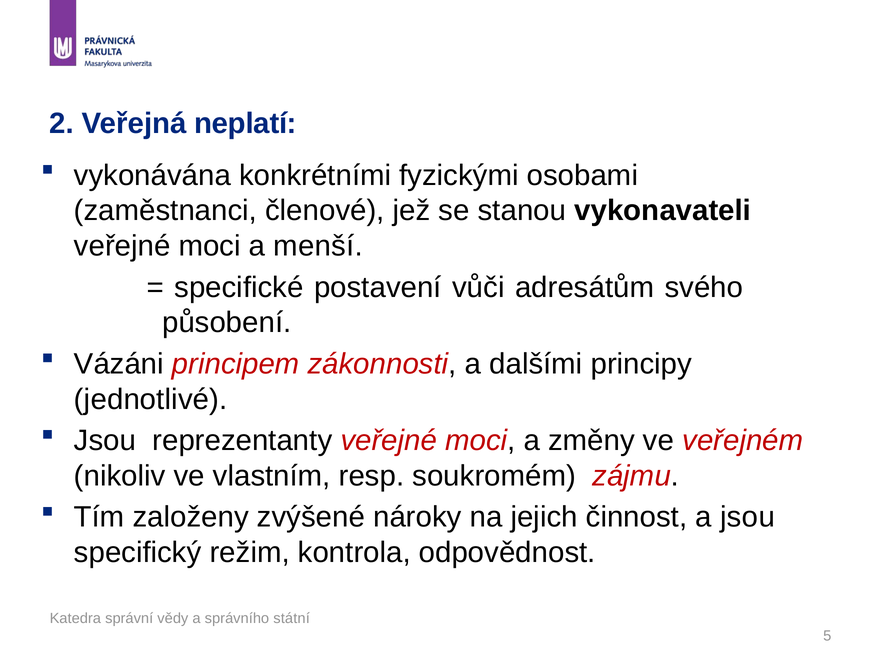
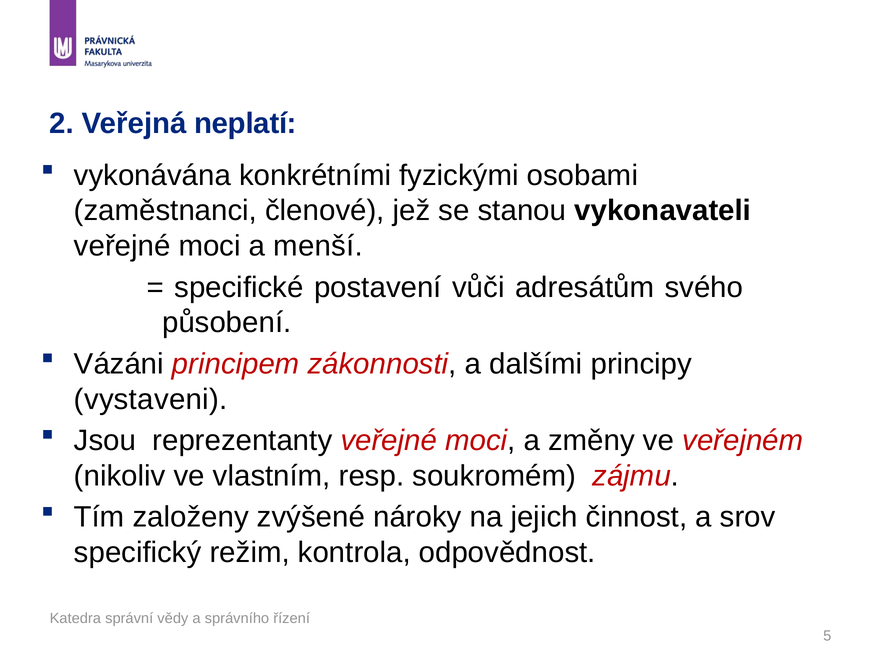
jednotlivé: jednotlivé -> vystaveni (151, 399)
a jsou: jsou -> srov (748, 517)
státní: státní -> řízení (292, 618)
